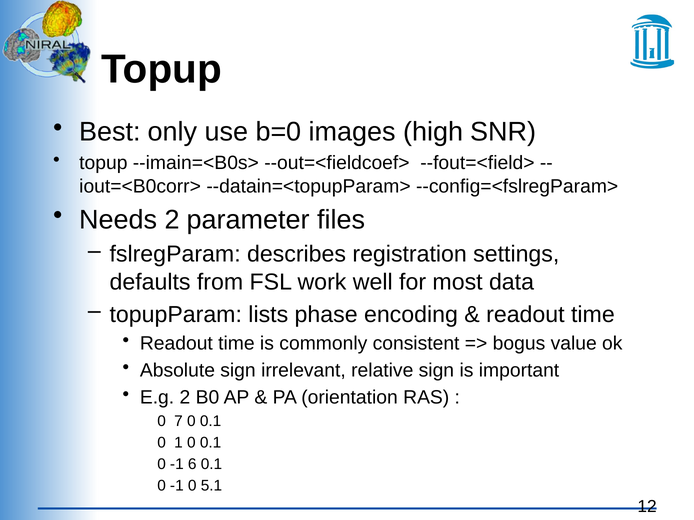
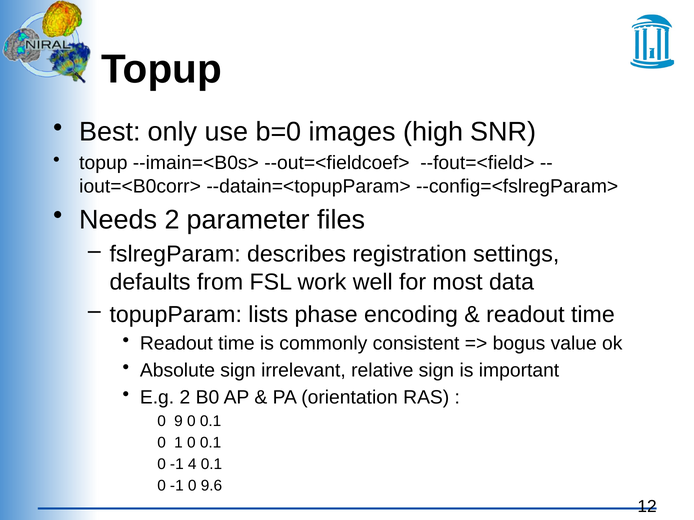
7: 7 -> 9 (179, 421)
6: 6 -> 4 (192, 465)
5.1: 5.1 -> 9.6 (211, 486)
